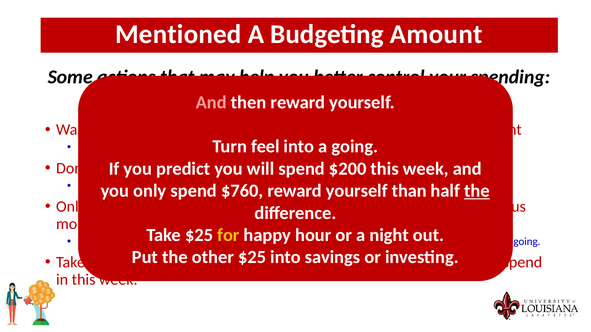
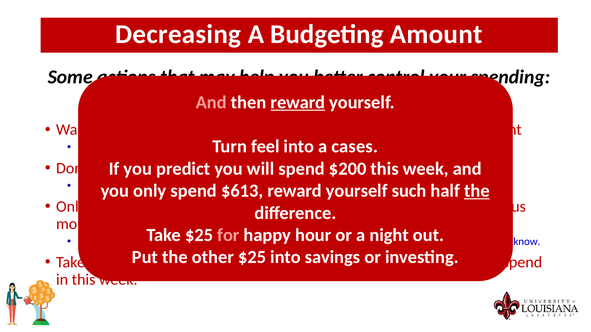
Mentioned: Mentioned -> Decreasing (178, 34)
reward underline: none -> present (298, 102)
a going: going -> cases (355, 147)
$760: $760 -> $613 (242, 191)
yourself than: than -> such (409, 191)
for colour: yellow -> pink (228, 235)
going: going -> know (527, 242)
